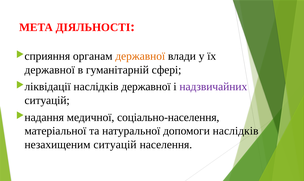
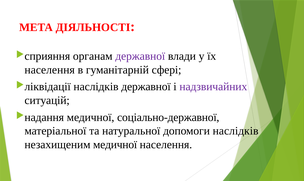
державної colour: orange -> purple (140, 56)
державної: державної -> населення (50, 70)
соціально-населення: соціально-населення -> соціально-державної (168, 117)
незахищеним ситуацій: ситуацій -> медичної (115, 145)
